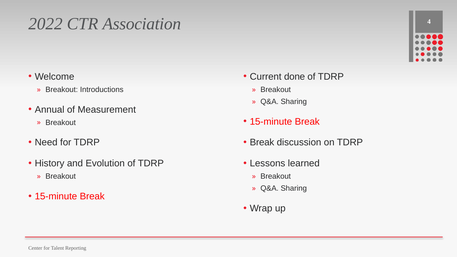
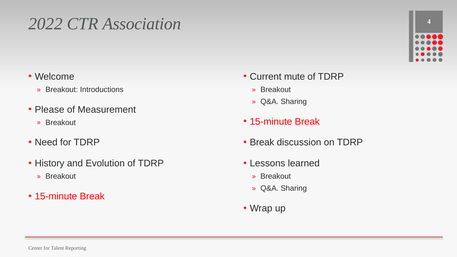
done: done -> mute (295, 77)
Annual: Annual -> Please (50, 110)
